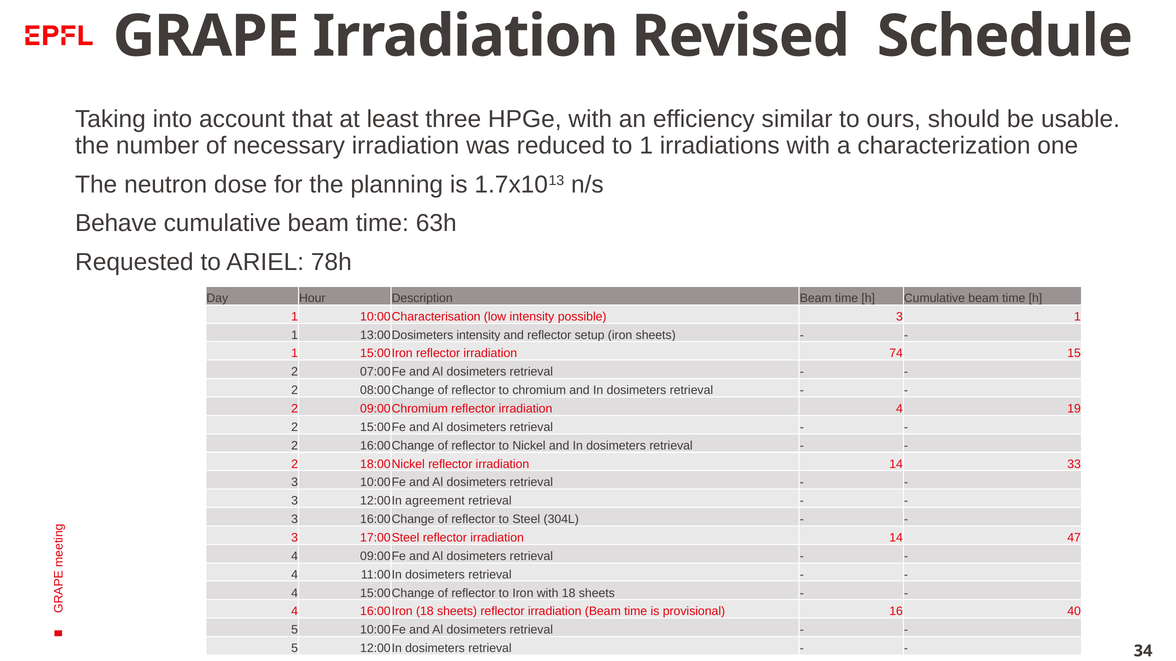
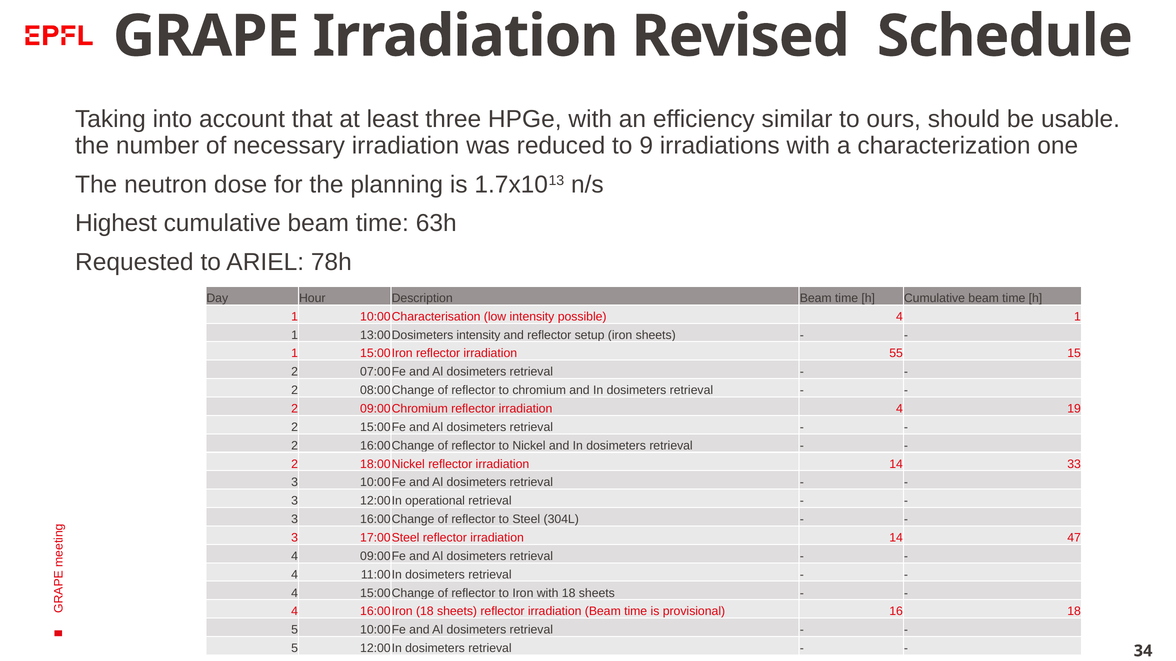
to 1: 1 -> 9 (646, 146)
Behave: Behave -> Highest (116, 223)
possible 3: 3 -> 4 (899, 317)
74: 74 -> 55 (896, 354)
agreement: agreement -> operational (435, 501)
16 40: 40 -> 18 (1074, 612)
